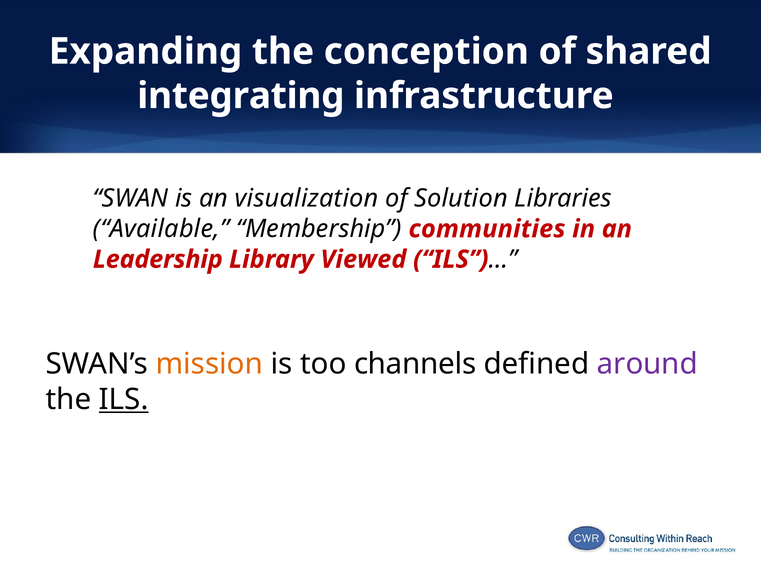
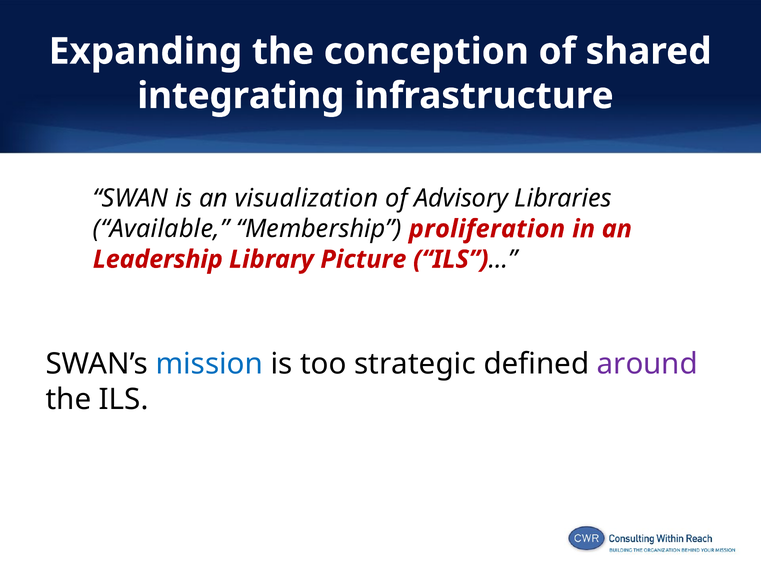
Solution: Solution -> Advisory (461, 198)
communities: communities -> proliferation (487, 229)
Viewed: Viewed -> Picture (363, 259)
mission colour: orange -> blue (209, 364)
channels: channels -> strategic (415, 364)
ILS underline: present -> none (124, 399)
